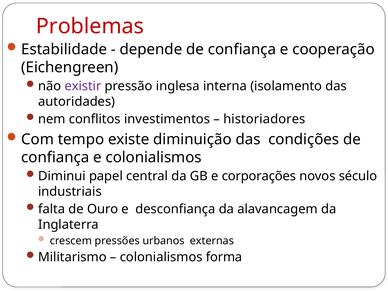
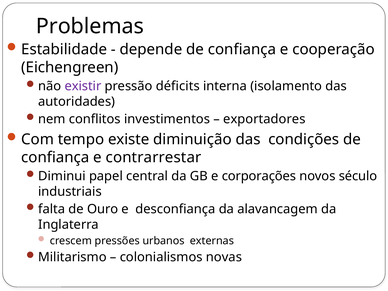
Problemas colour: red -> black (90, 26)
inglesa: inglesa -> déficits (178, 86)
historiadores: historiadores -> exportadores (264, 119)
e colonialismos: colonialismos -> contrarrestar (154, 157)
forma: forma -> novas (224, 257)
